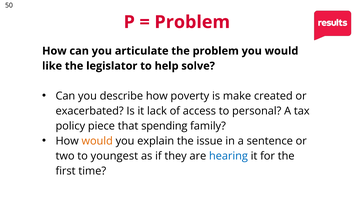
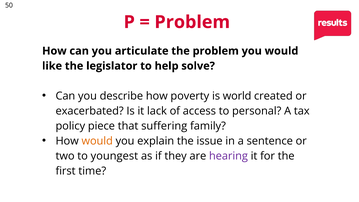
make: make -> world (237, 96)
spending: spending -> suffering (164, 126)
hearing colour: blue -> purple (228, 156)
